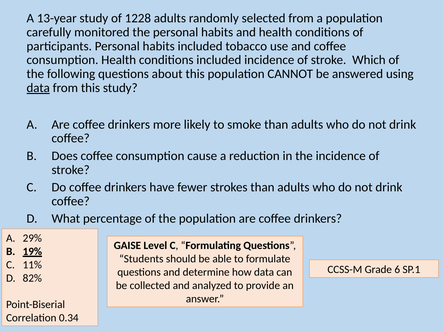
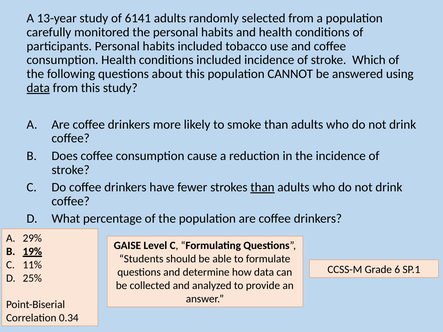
1228: 1228 -> 6141 (138, 18)
than underline: none -> present (262, 187)
82%: 82% -> 25% (32, 278)
